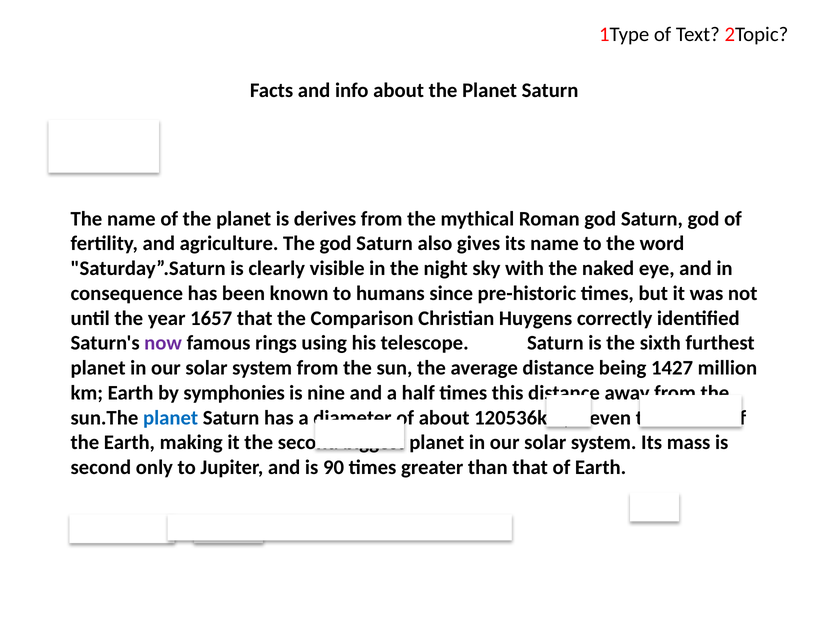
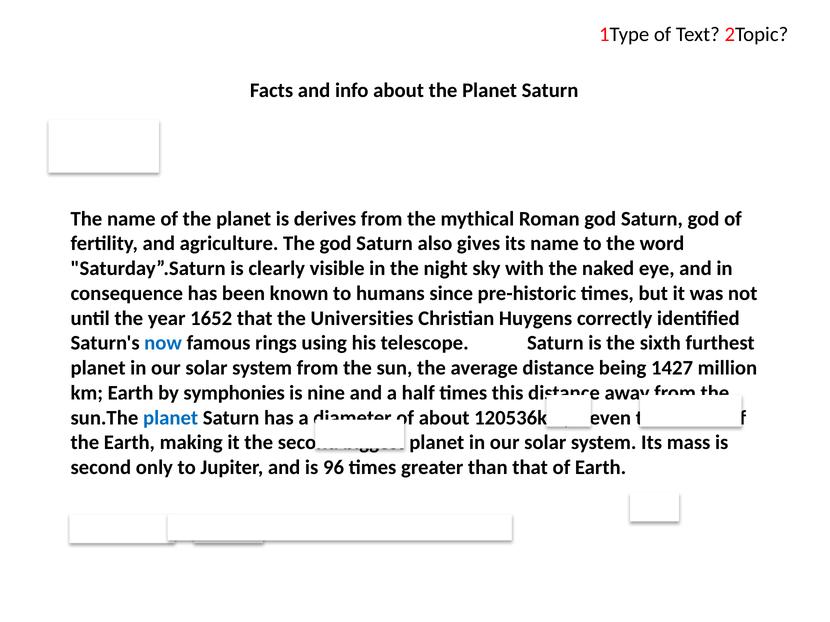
1657: 1657 -> 1652 (211, 318)
Comparison: Comparison -> Universities (362, 318)
now colour: purple -> blue (163, 343)
90: 90 -> 96 (334, 468)
